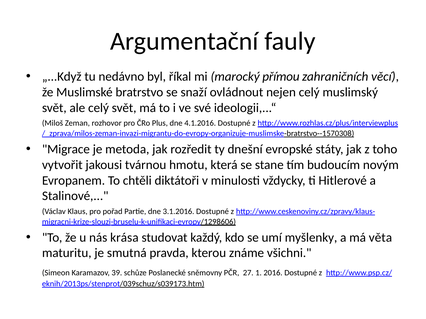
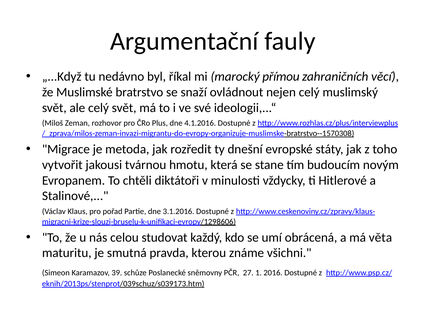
krása: krása -> celou (124, 238)
myšlenky: myšlenky -> obrácená (311, 238)
